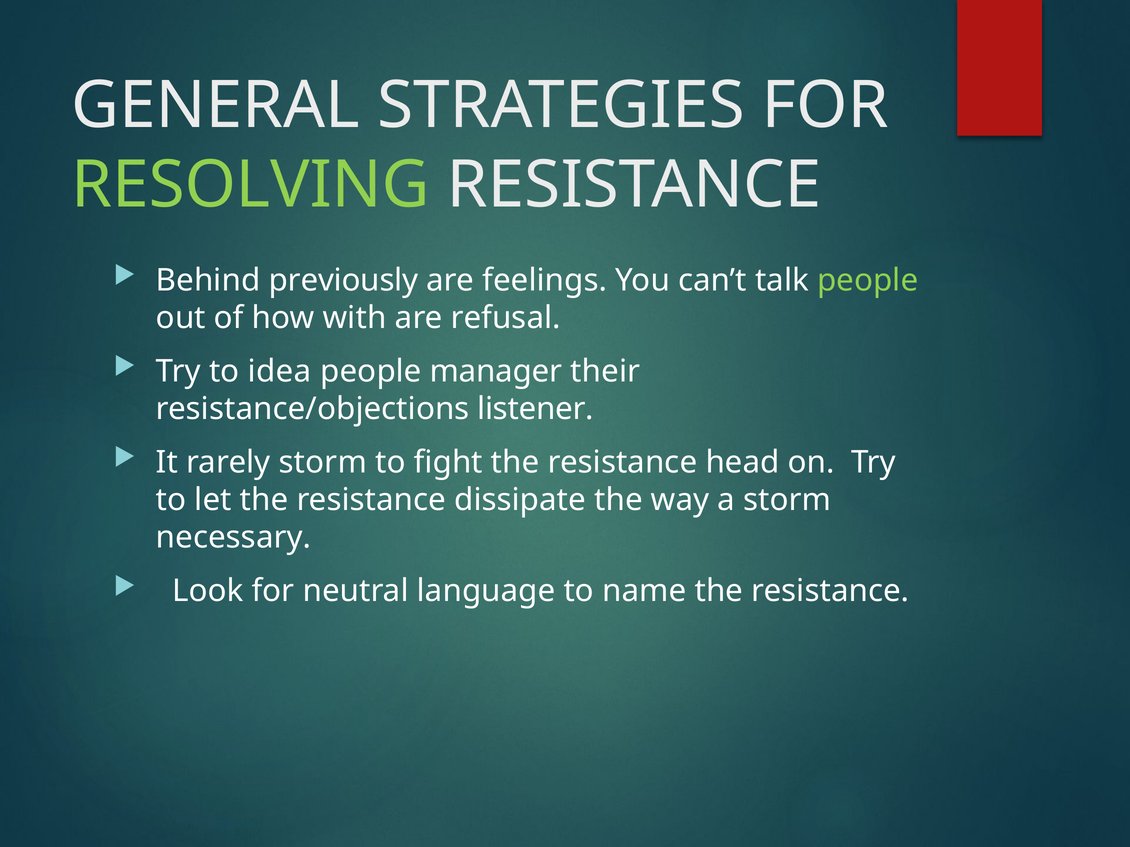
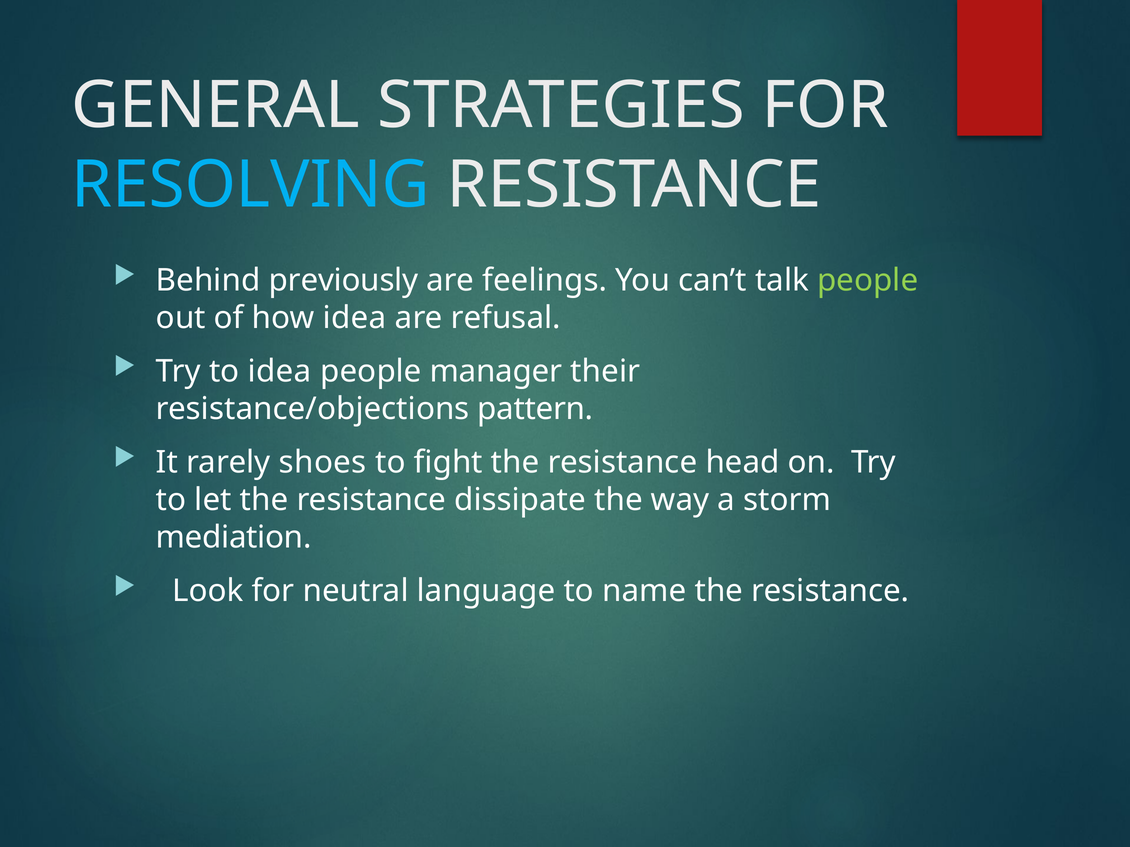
RESOLVING colour: light green -> light blue (250, 185)
how with: with -> idea (354, 318)
listener: listener -> pattern (535, 409)
rarely storm: storm -> shoes (323, 463)
necessary: necessary -> mediation (234, 538)
